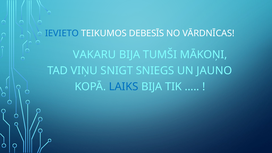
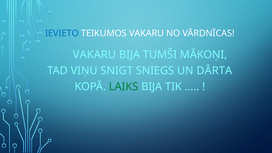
TEIKUMOS DEBESĪS: DEBESĪS -> VAKARU (146, 33)
JAUNO: JAUNO -> DĀRTA (214, 71)
LAIKS colour: blue -> green (124, 87)
